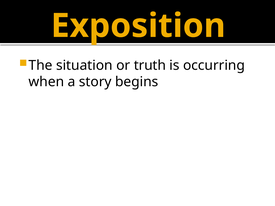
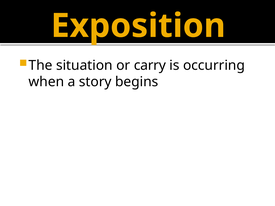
truth: truth -> carry (150, 65)
